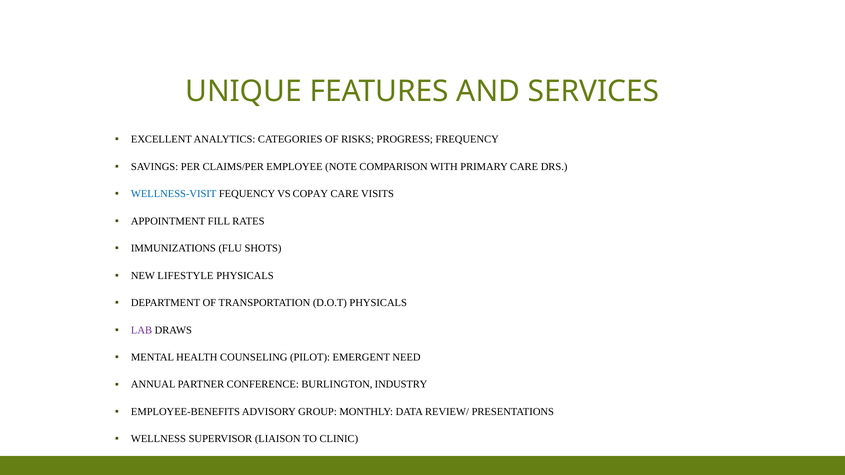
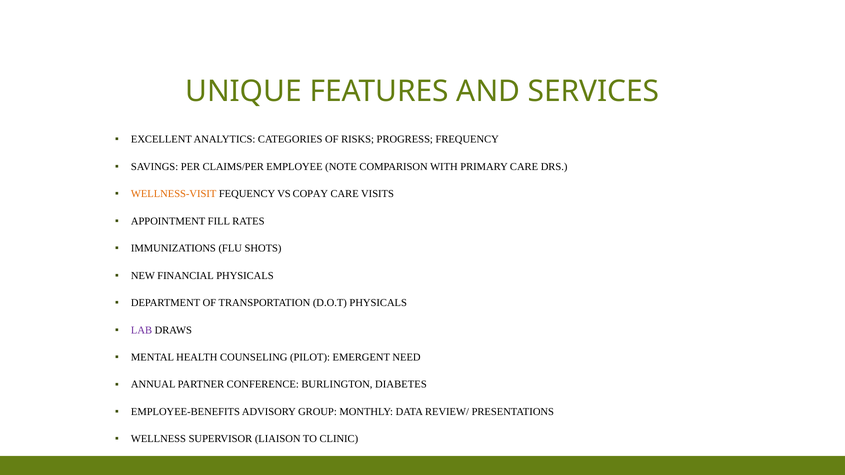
WELLNESS-VISIT colour: blue -> orange (174, 194)
LIFESTYLE: LIFESTYLE -> FINANCIAL (186, 276)
INDUSTRY: INDUSTRY -> DIABETES (401, 385)
